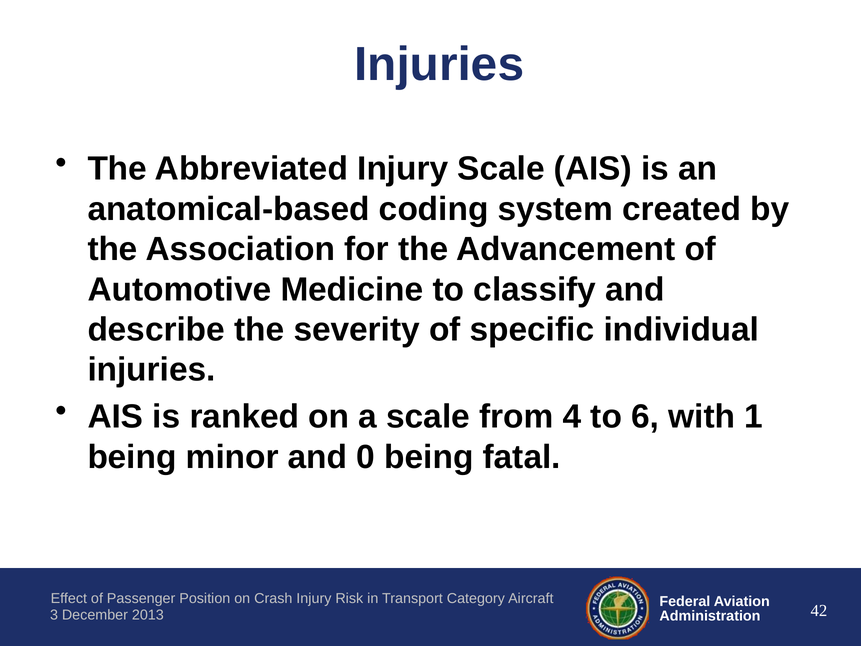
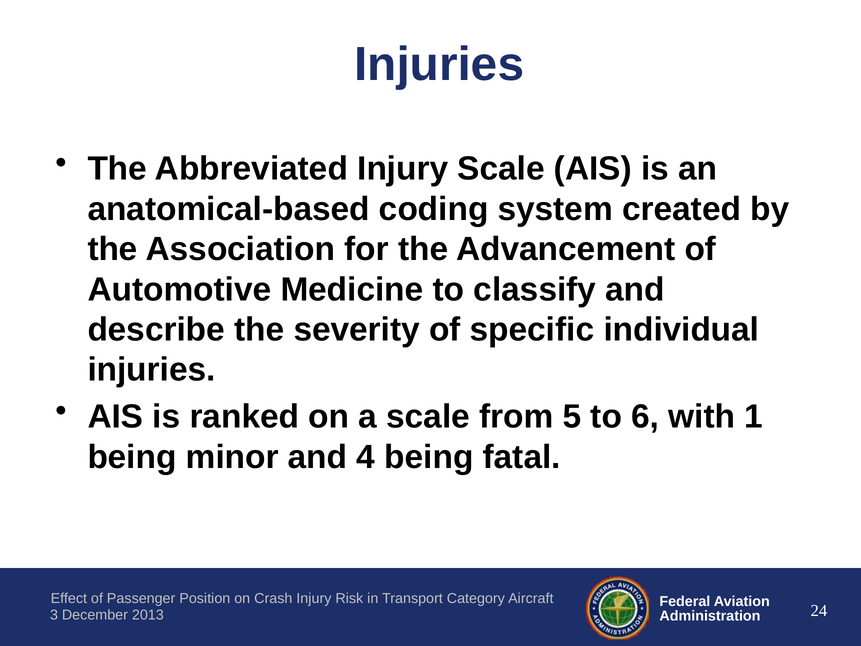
4: 4 -> 5 (572, 417)
0: 0 -> 4 (366, 457)
42: 42 -> 24 (819, 610)
